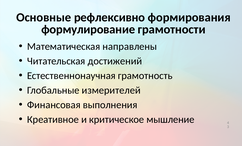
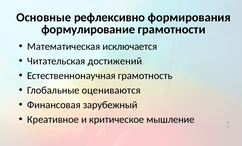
направлены: направлены -> исключается (130, 46)
измерителей: измерителей -> оцениваются (111, 90)
выполнения: выполнения -> зарубежный (110, 105)
